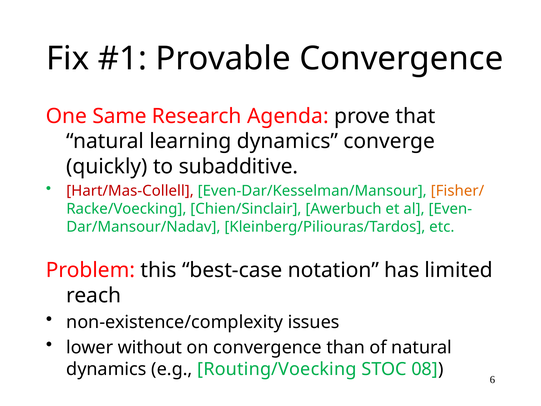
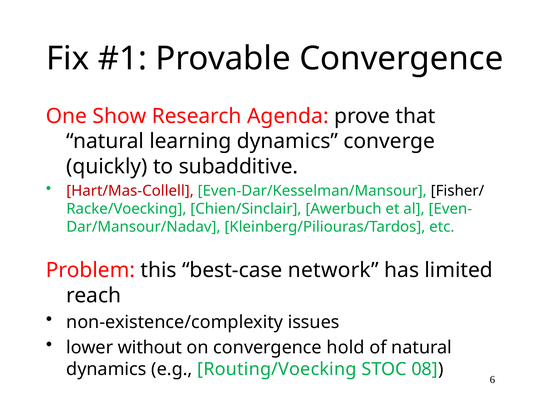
Same: Same -> Show (119, 116)
Fisher/ colour: orange -> black (457, 191)
notation: notation -> network (333, 270)
than: than -> hold (346, 347)
